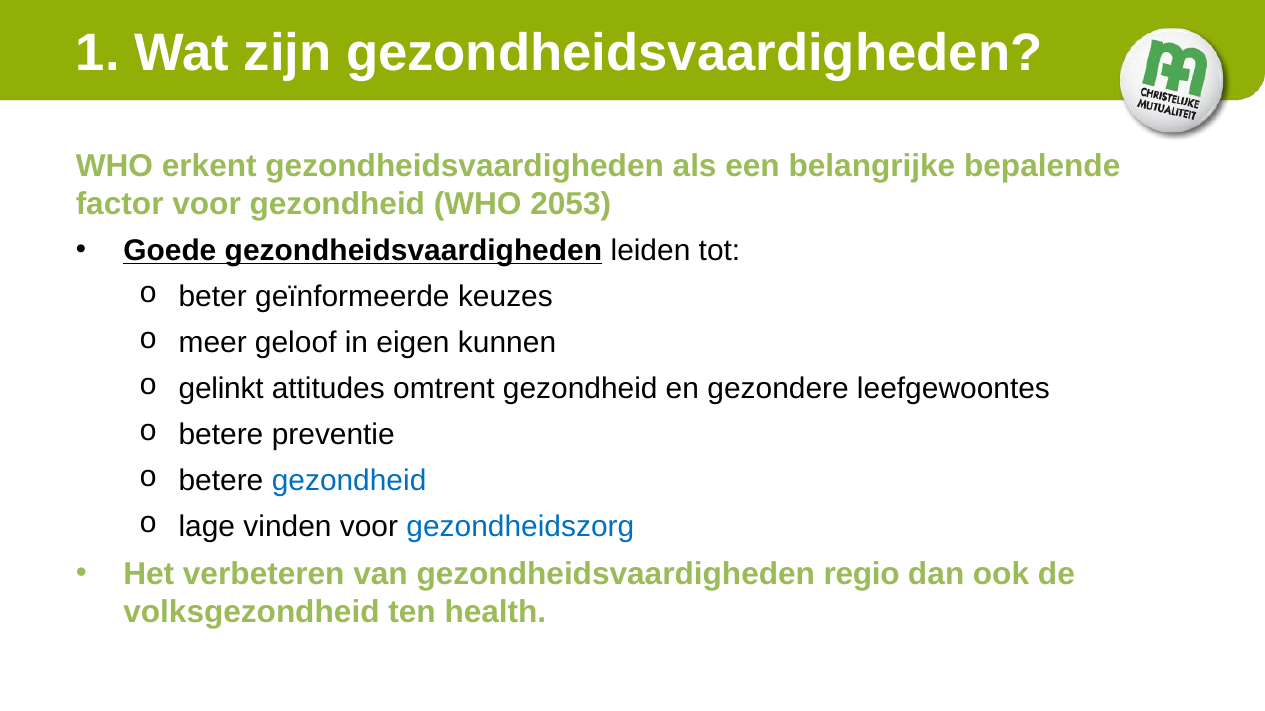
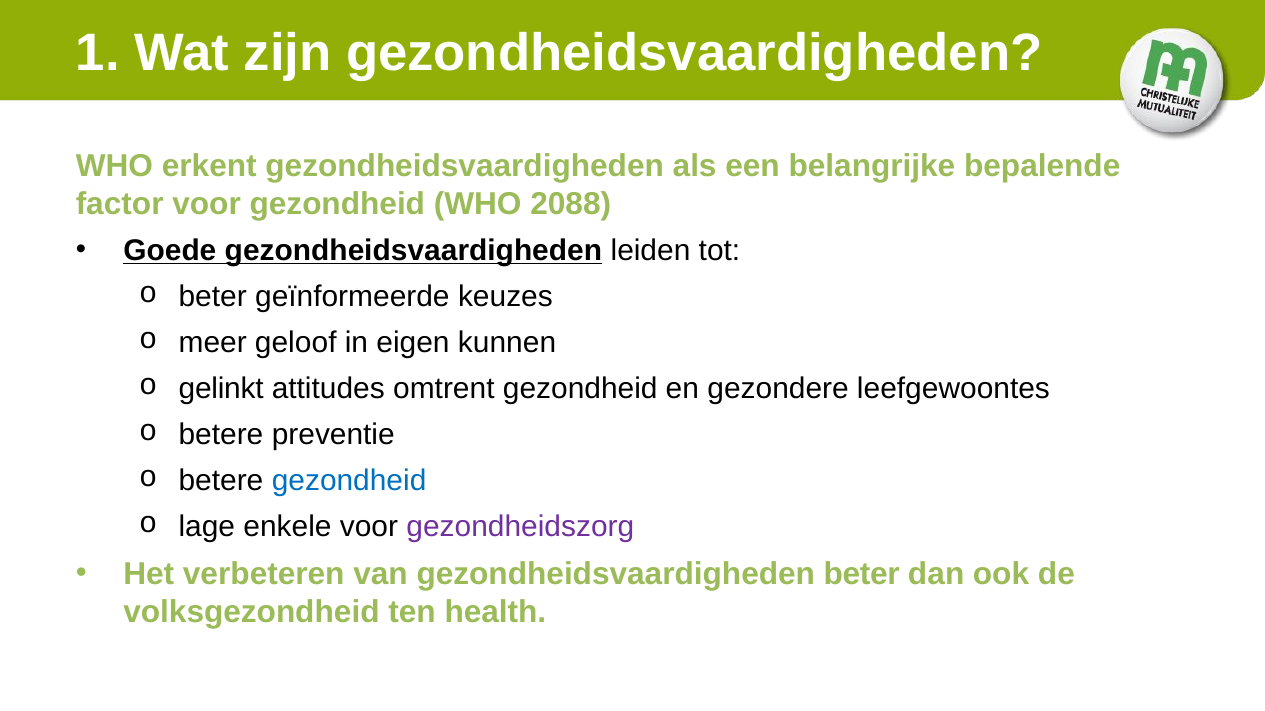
2053: 2053 -> 2088 (571, 204)
vinden: vinden -> enkele (287, 527)
gezondheidszorg colour: blue -> purple (520, 527)
gezondheidsvaardigheden regio: regio -> beter (862, 574)
